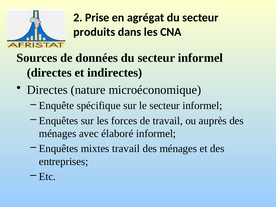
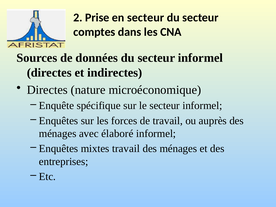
en agrégat: agrégat -> secteur (146, 18)
produits: produits -> comptes (94, 32)
